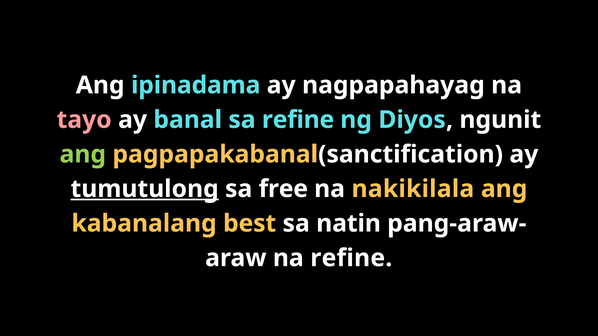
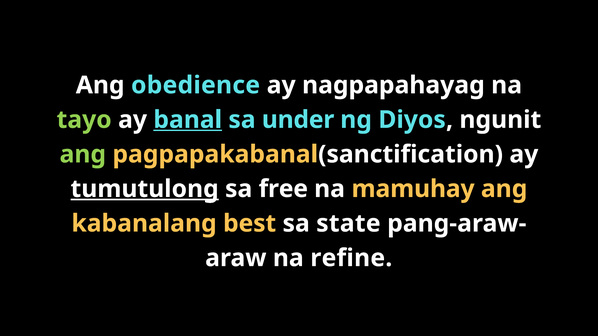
ipinadama: ipinadama -> obedience (196, 85)
tayo colour: pink -> light green (84, 120)
banal underline: none -> present (188, 120)
sa refine: refine -> under (298, 120)
nakikilala: nakikilala -> mamuhay (413, 189)
natin: natin -> state (348, 224)
